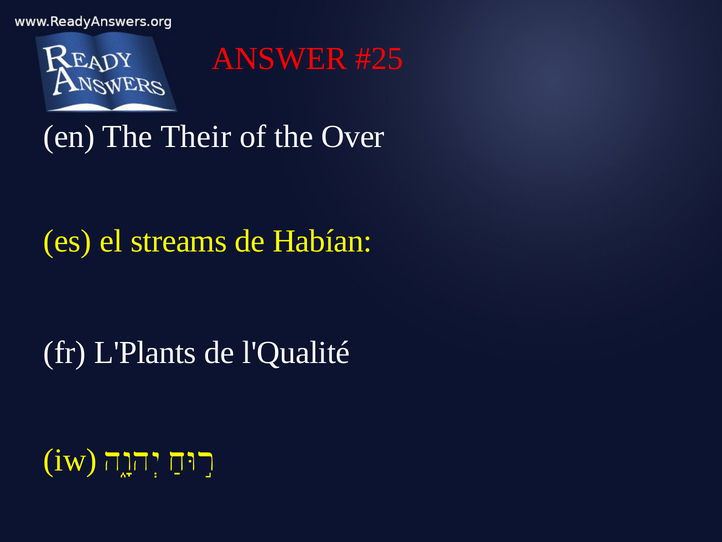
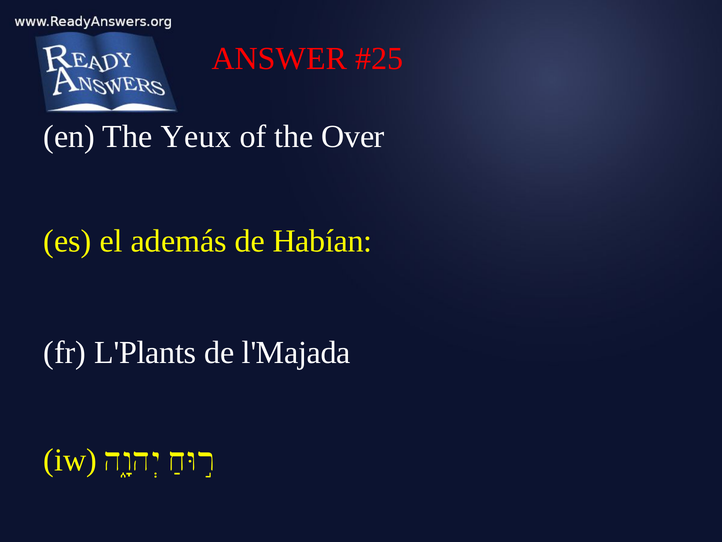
Their: Their -> Yeux (196, 136)
streams: streams -> además (179, 241)
l'Qualité: l'Qualité -> l'Majada (296, 352)
